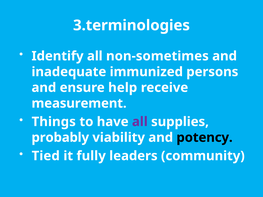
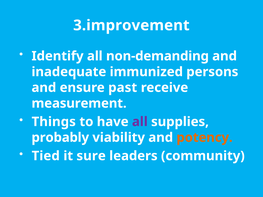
3.terminologies: 3.terminologies -> 3.improvement (131, 25)
non-sometimes: non-sometimes -> non-demanding (157, 56)
help: help -> past (123, 88)
potency colour: black -> orange (205, 138)
fully: fully -> sure (91, 156)
